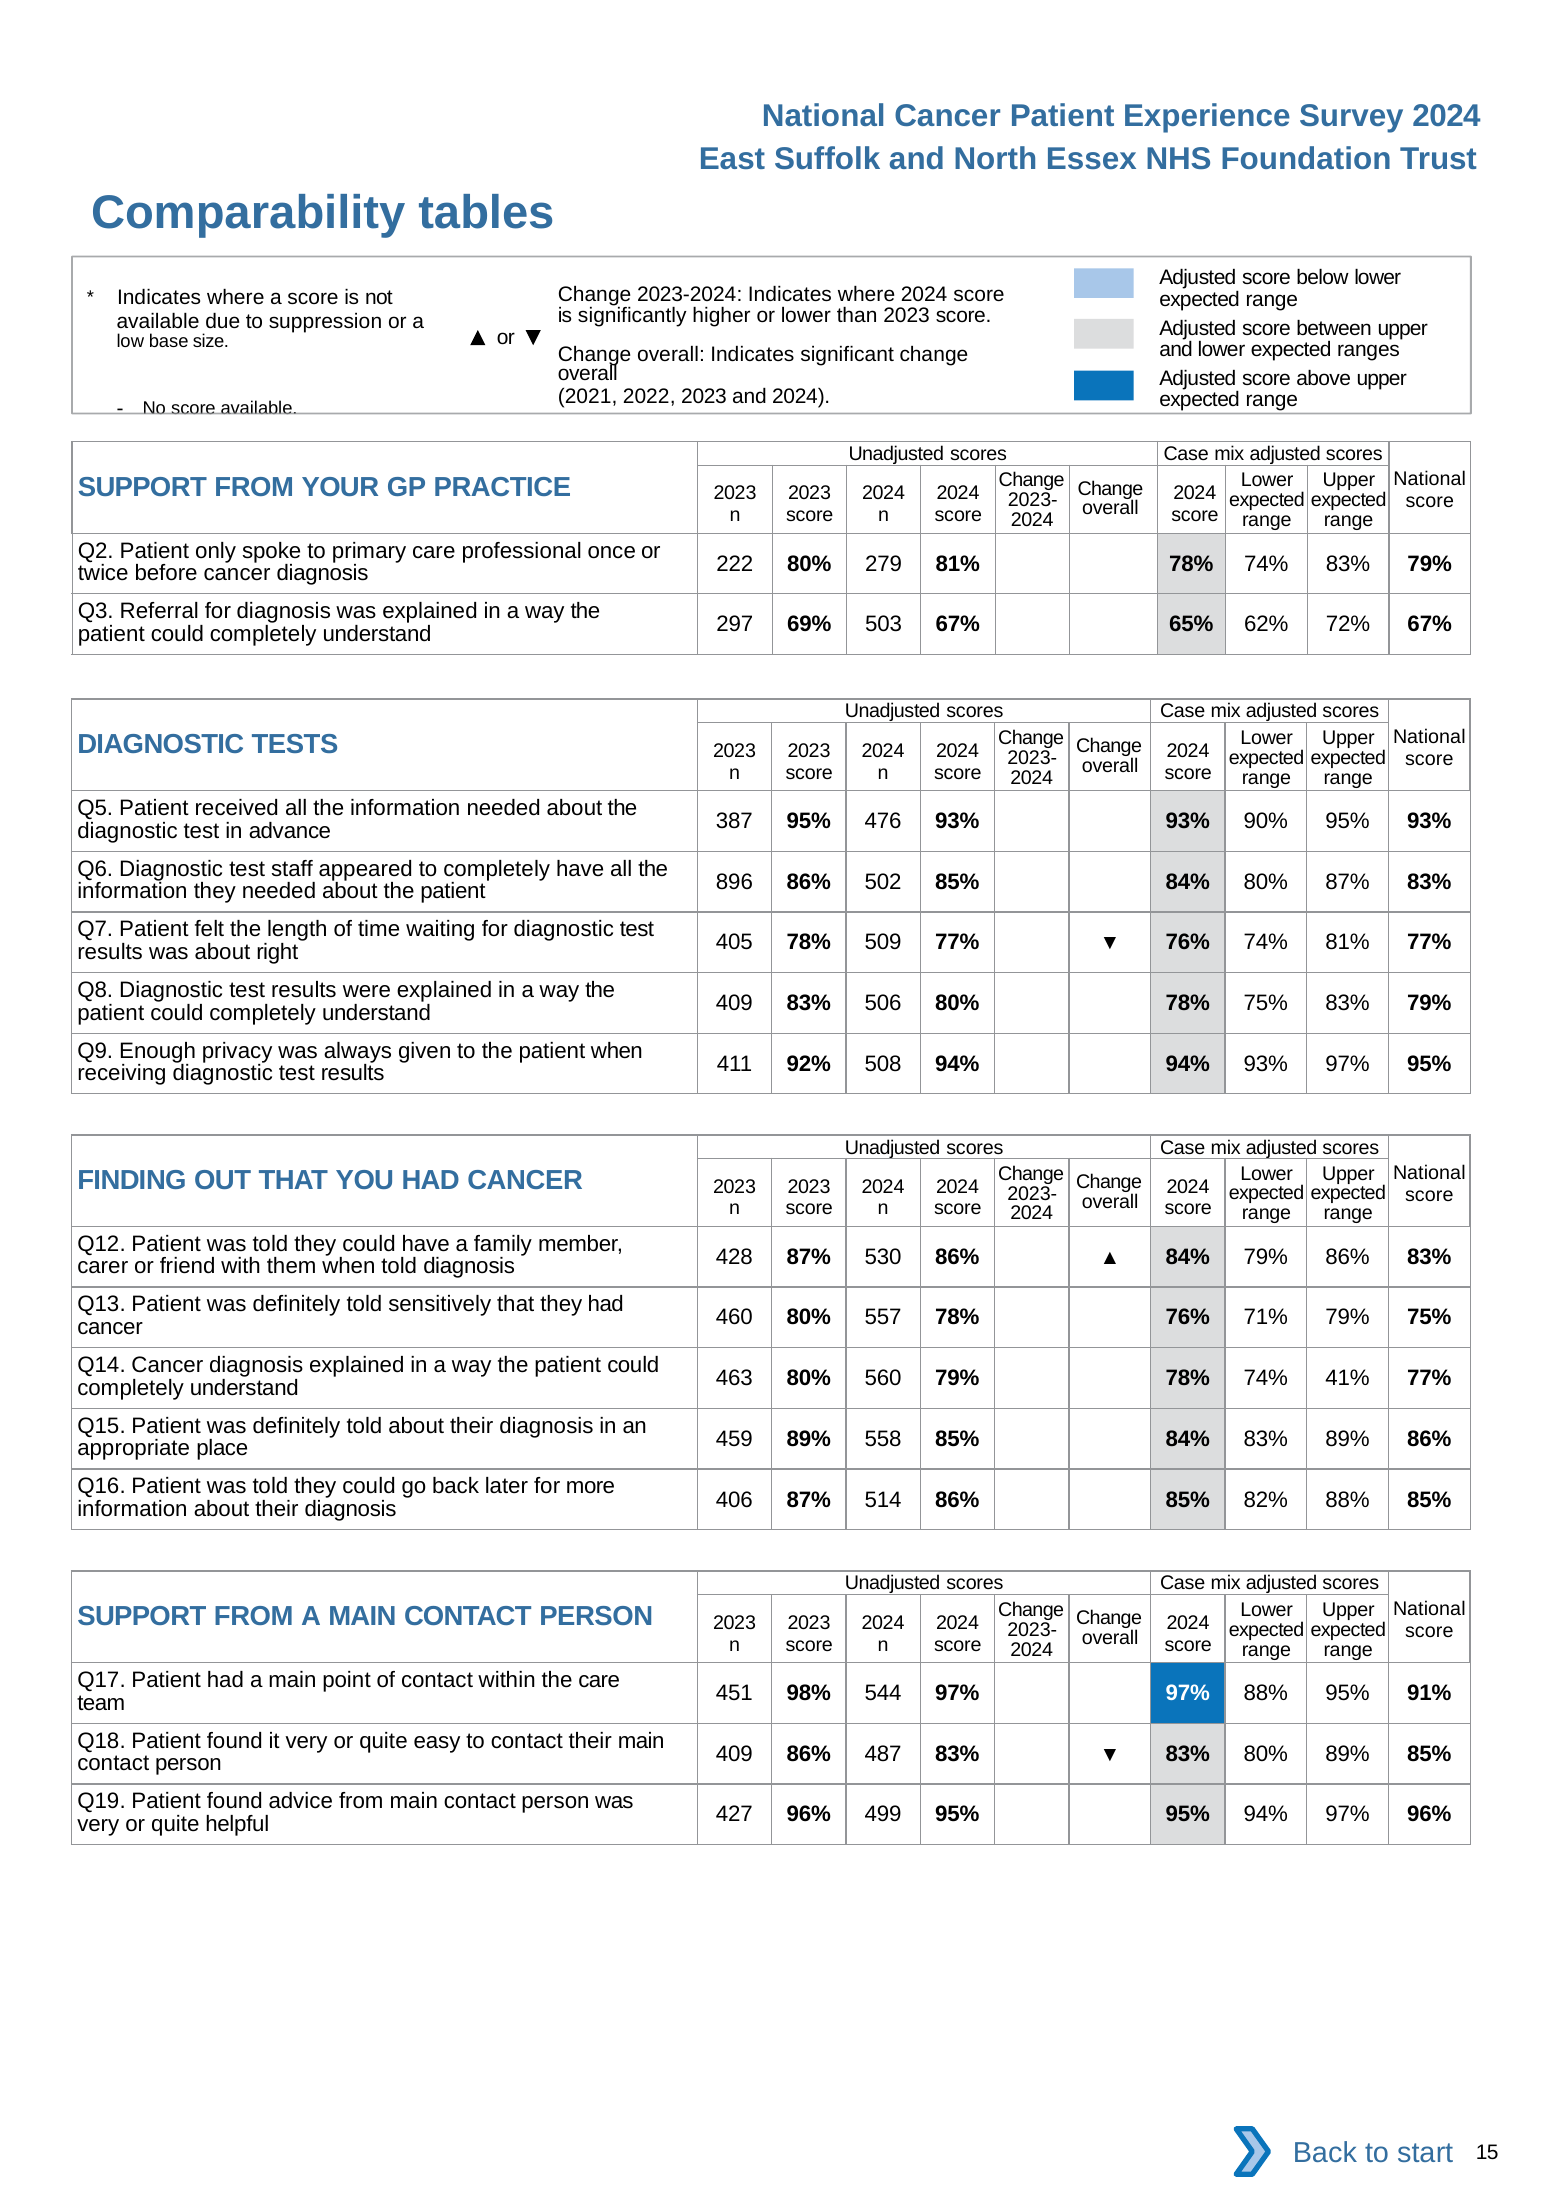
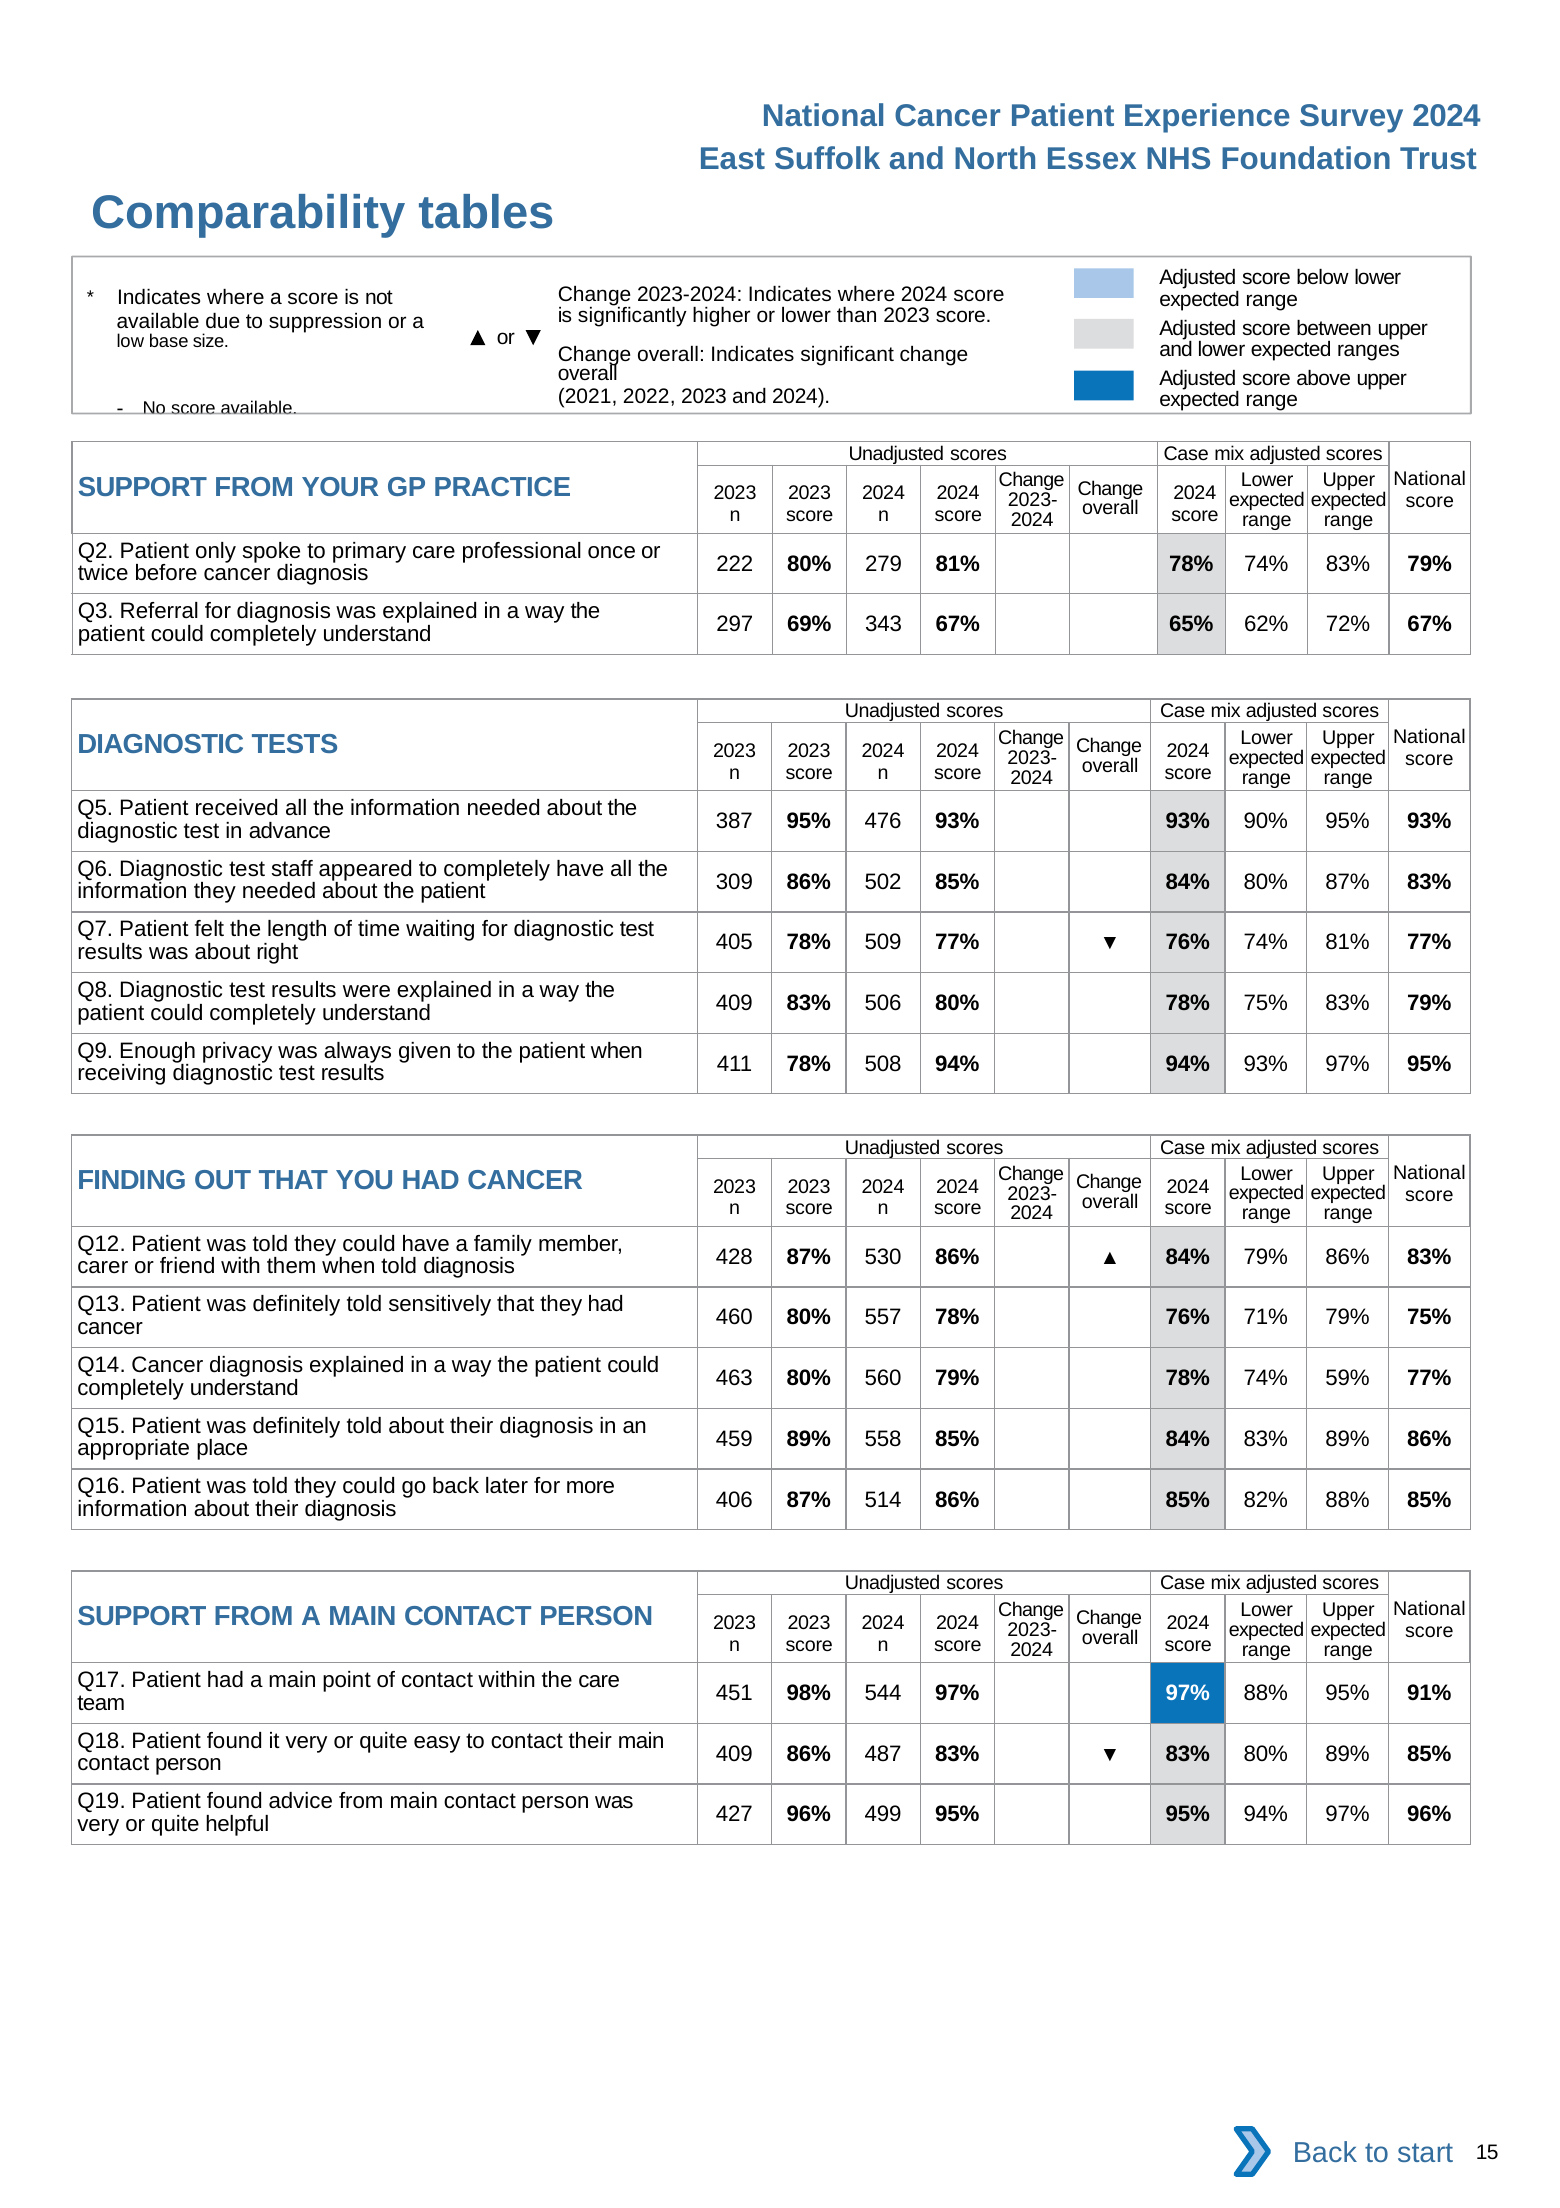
503: 503 -> 343 (884, 624)
896: 896 -> 309 (734, 882)
411 92%: 92% -> 78% (809, 1064)
41%: 41% -> 59% (1348, 1378)
